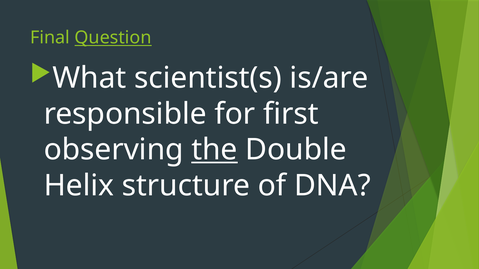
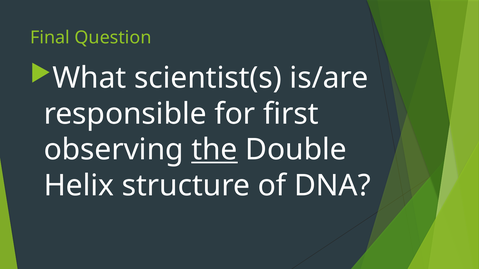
Question underline: present -> none (113, 38)
